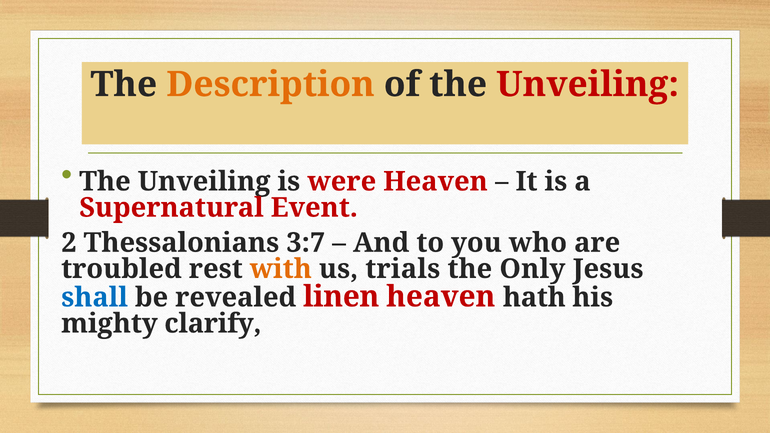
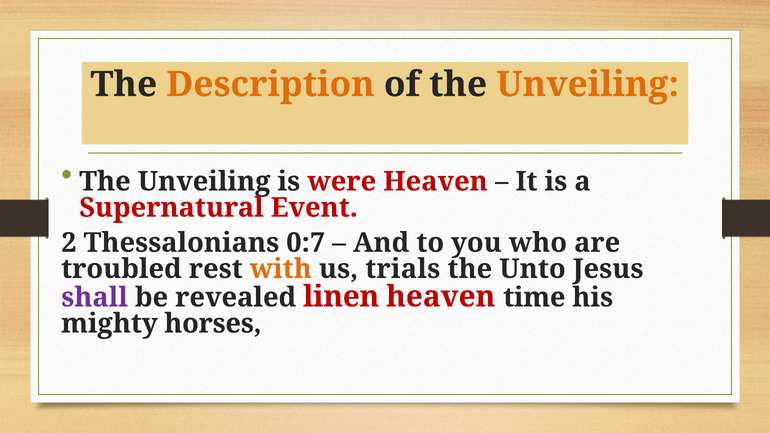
Unveiling colour: red -> orange (588, 84)
3:7: 3:7 -> 0:7 (306, 243)
Only: Only -> Unto (532, 269)
shall colour: blue -> purple (95, 298)
hath: hath -> time (534, 298)
clarify: clarify -> horses (213, 324)
